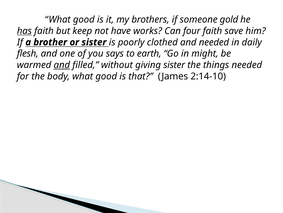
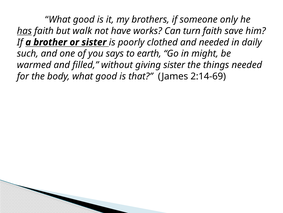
gold: gold -> only (229, 19)
keep: keep -> walk (82, 31)
four: four -> turn (192, 31)
flesh: flesh -> such (28, 53)
and underline: present -> none (62, 65)
2:14-10: 2:14-10 -> 2:14-69 (208, 76)
